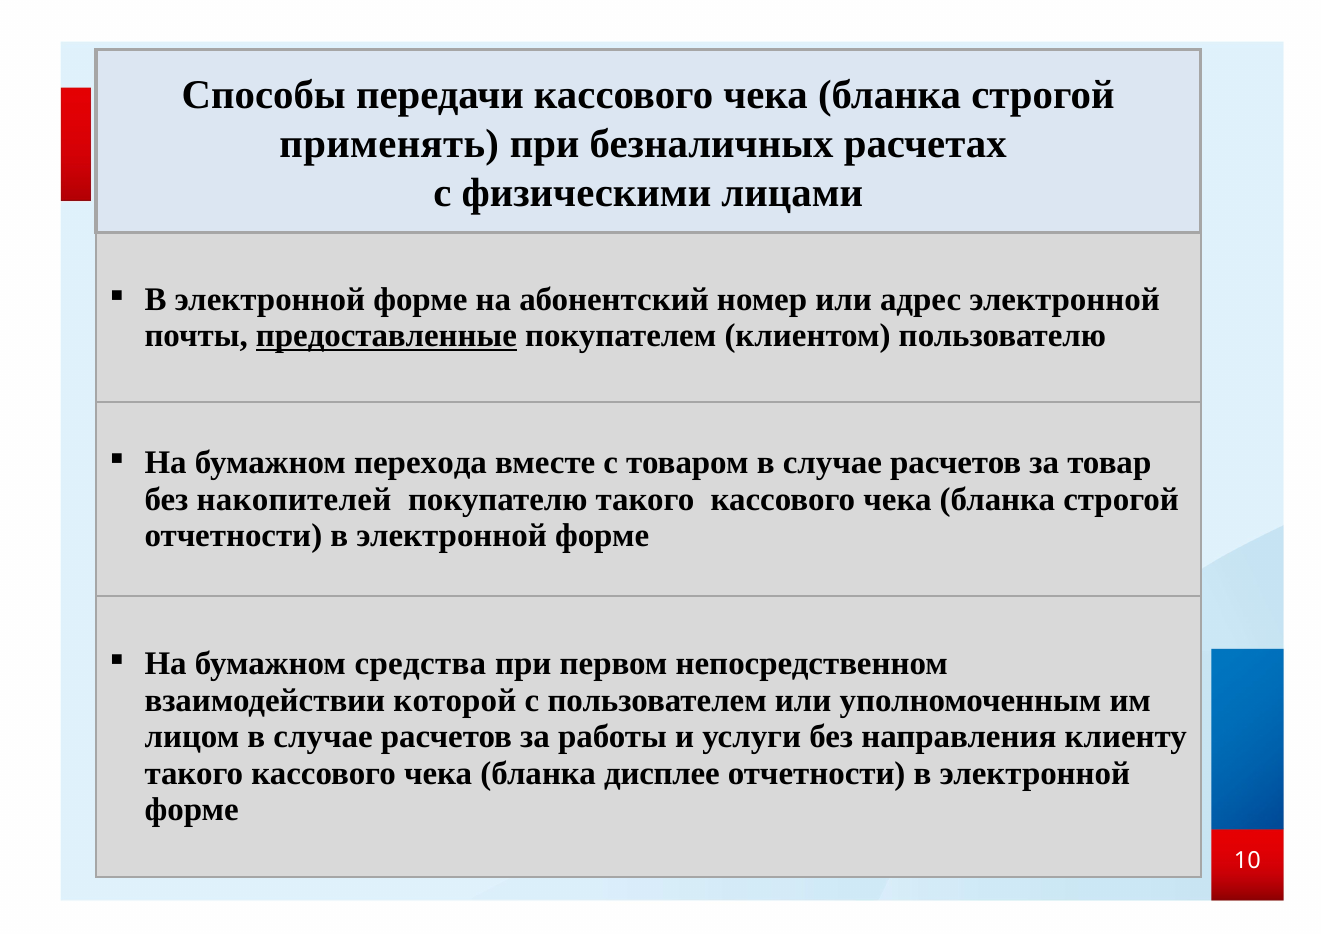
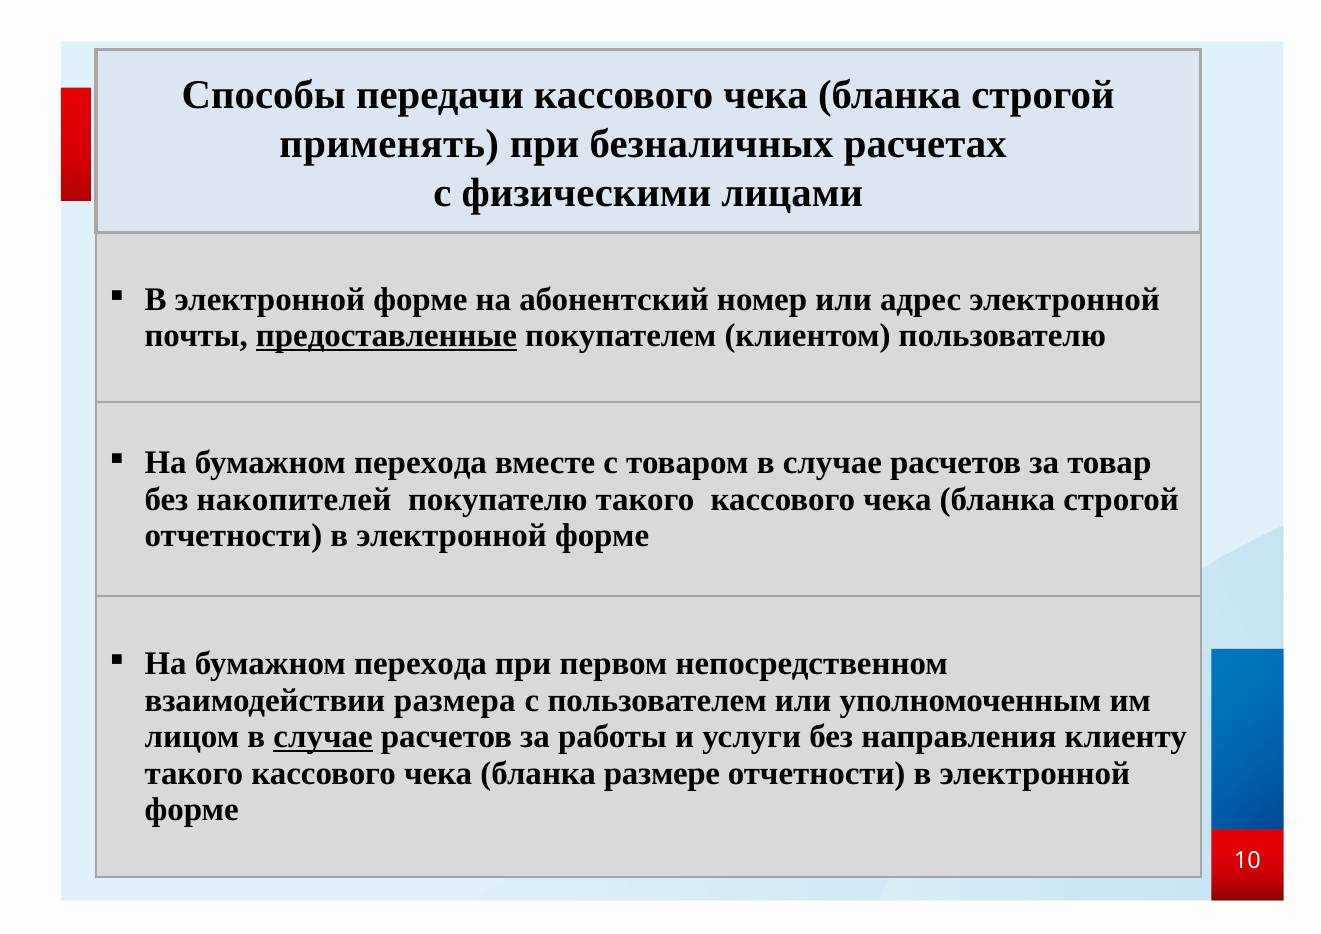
средства: средства -> перехода (421, 664)
которой: которой -> размера (455, 700)
случае underline: none -> present (323, 737)
дисплее: дисплее -> размере (662, 773)
